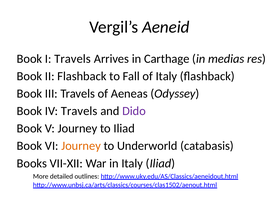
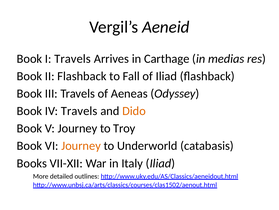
of Italy: Italy -> Iliad (166, 76)
Dido colour: purple -> orange (134, 111)
to Iliad: Iliad -> Troy (124, 128)
